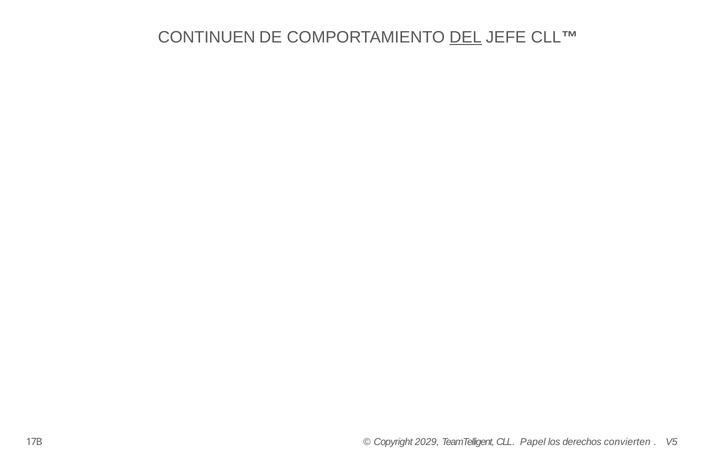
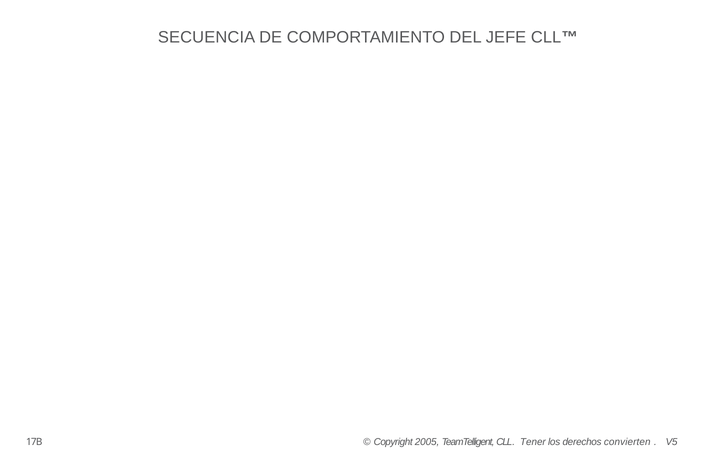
CONTINUEN: CONTINUEN -> SECUENCIA (207, 37)
DEL underline: present -> none (466, 37)
2029: 2029 -> 2005 (427, 442)
Papel: Papel -> Tener (533, 442)
